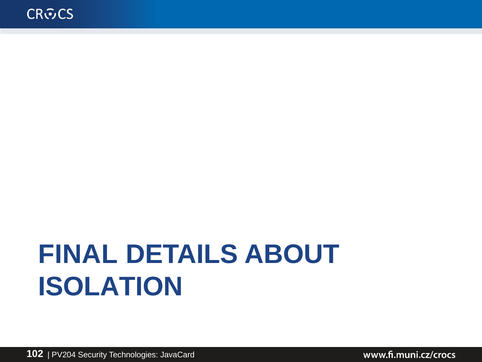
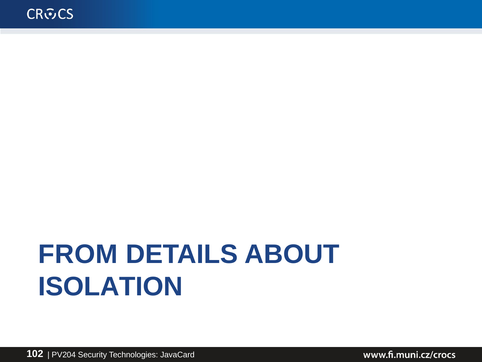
FINAL: FINAL -> FROM (78, 254)
